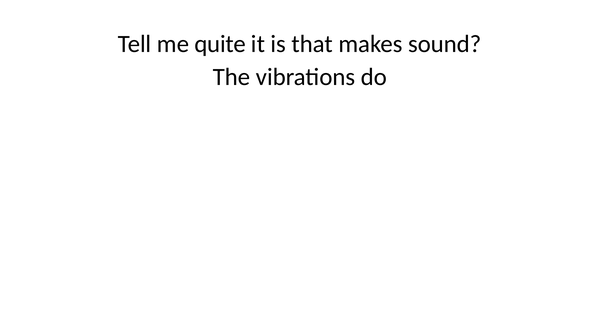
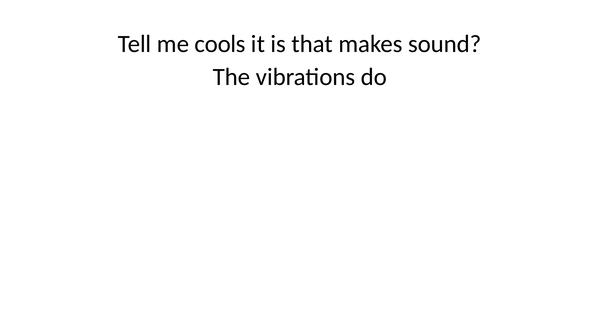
quite: quite -> cools (220, 44)
